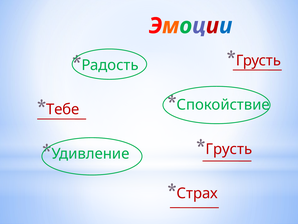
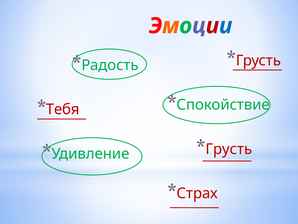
Тебе: Тебе -> Тебя (63, 109)
